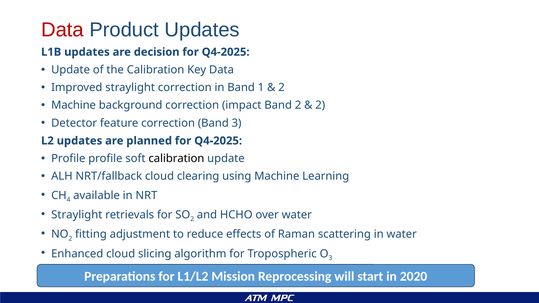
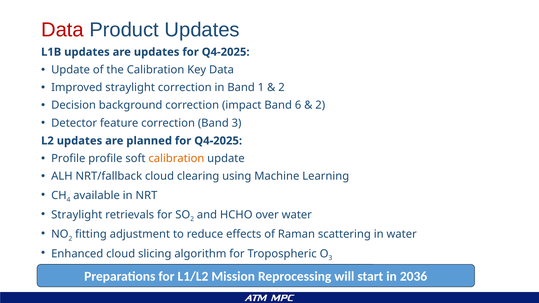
are decision: decision -> updates (157, 52)
Machine: Machine -> Decision (74, 105)
Band 2: 2 -> 6 (298, 105)
calibration colour: black -> orange (176, 159)
2020: 2020 -> 2036 (414, 277)
